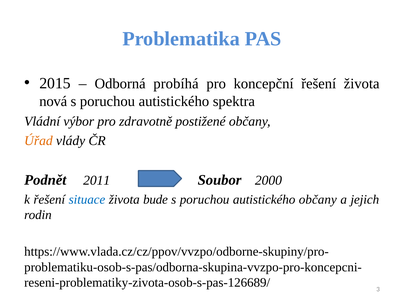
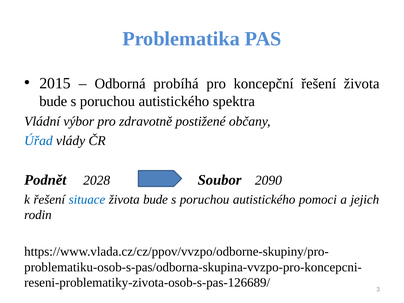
nová: nová -> bude (53, 101)
Úřad colour: orange -> blue (38, 141)
2011: 2011 -> 2028 (97, 181)
2000: 2000 -> 2090 (268, 181)
autistického občany: občany -> pomoci (318, 199)
